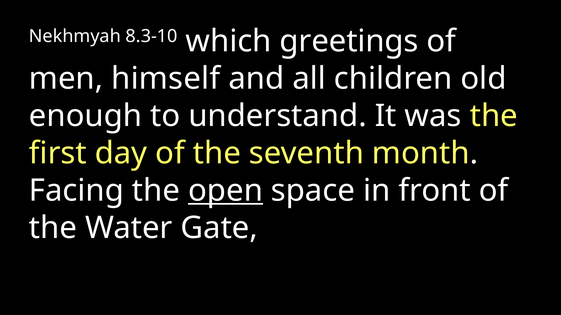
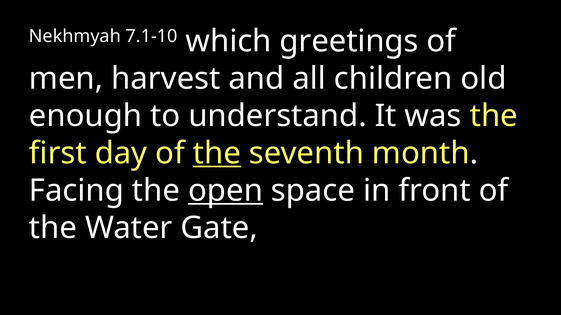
8.3-10: 8.3-10 -> 7.1-10 (152, 36)
himself: himself -> harvest (166, 79)
the underline: none -> present (217, 153)
